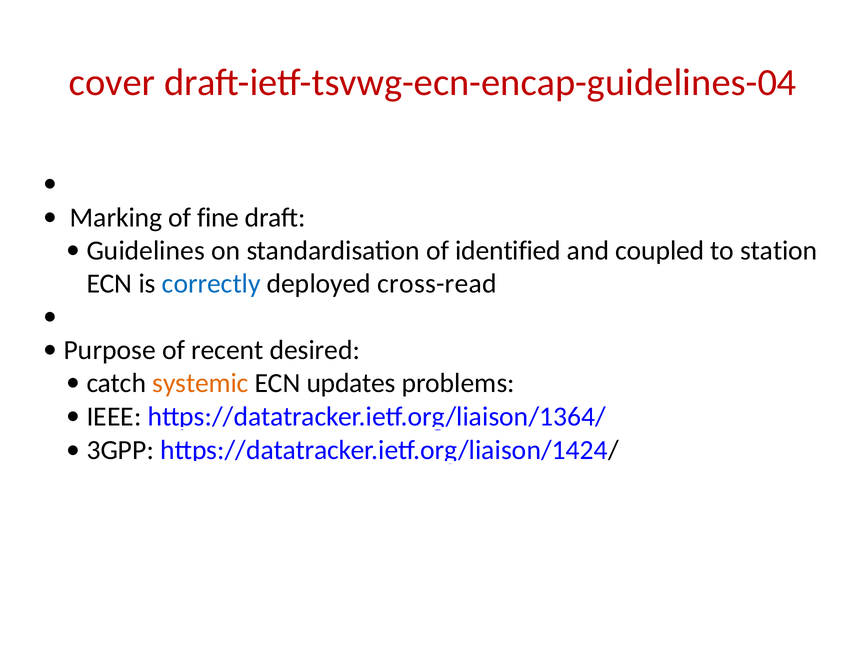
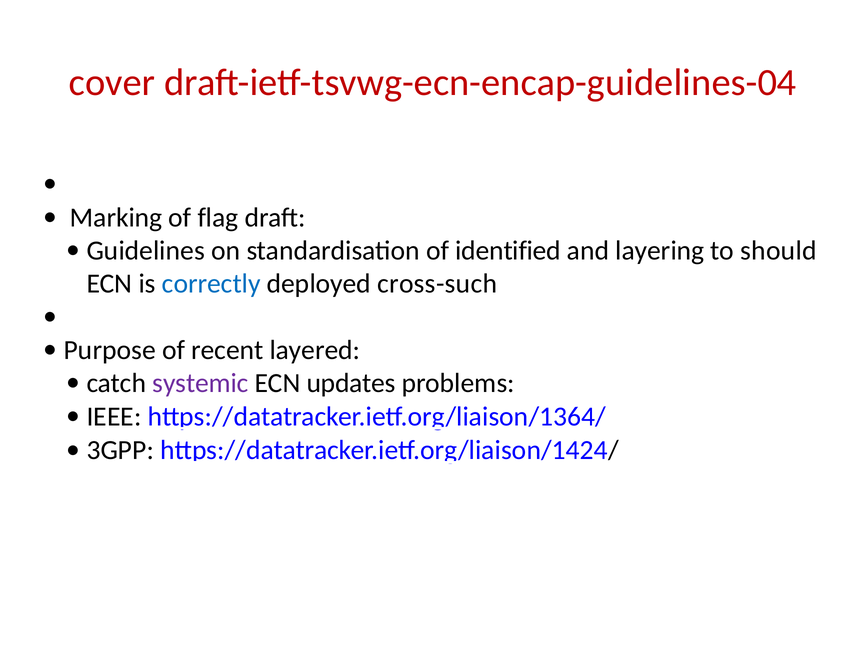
fine: fine -> flag (218, 218)
coupled: coupled -> layering (660, 251)
station: station -> should (779, 251)
cross-read: cross-read -> cross-such (437, 284)
desired: desired -> layered (315, 350)
systemic colour: orange -> purple (201, 384)
